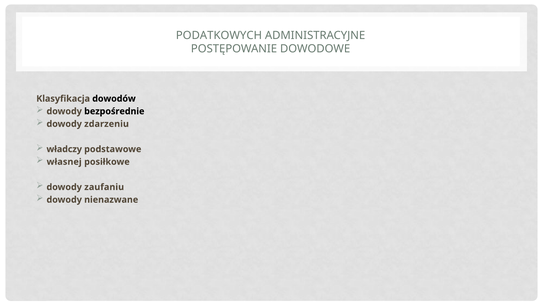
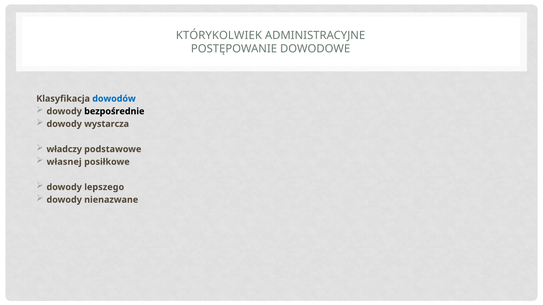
PODATKOWYCH: PODATKOWYCH -> KTÓRYKOLWIEK (219, 35)
dowodów colour: black -> blue (114, 99)
zdarzeniu: zdarzeniu -> wystarcza (107, 124)
zaufaniu: zaufaniu -> lepszego (104, 187)
